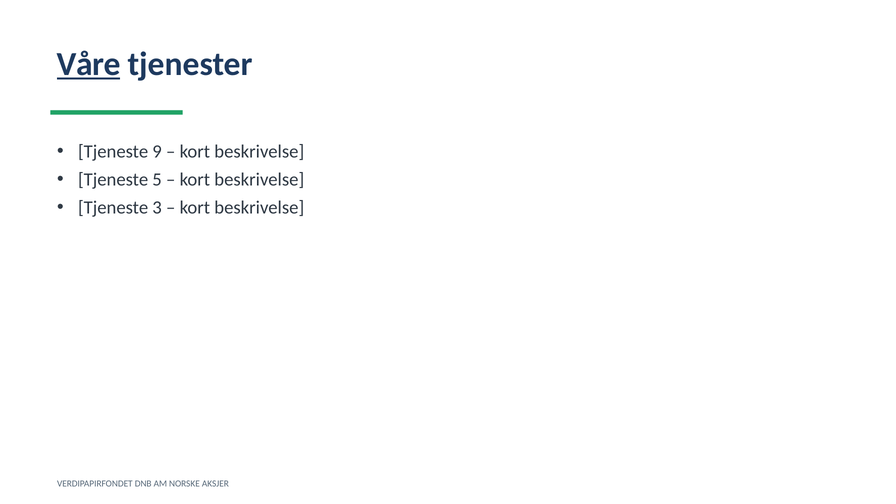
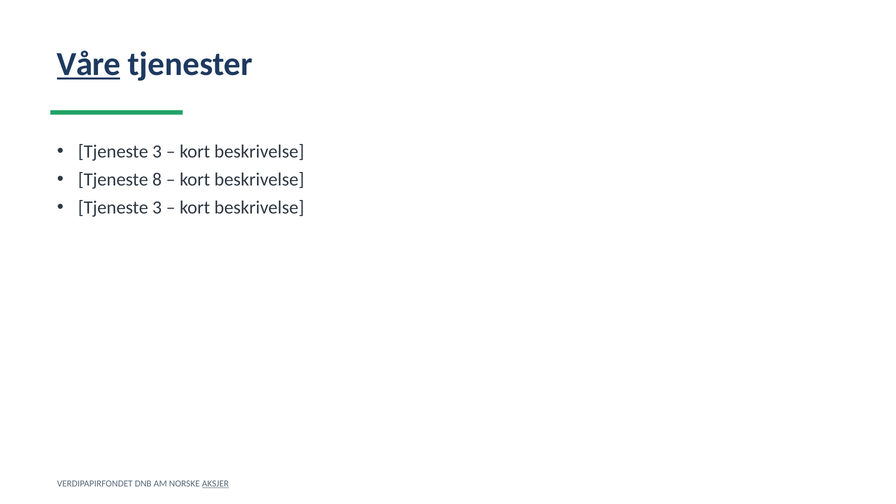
9: 9 -> 3 (157, 152)
5: 5 -> 8 (157, 180)
AKSJER underline: none -> present (215, 484)
